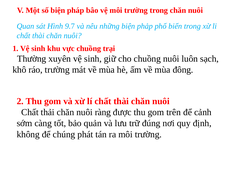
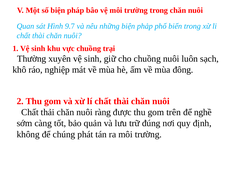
ráo trường: trường -> nghiệp (57, 70)
cảnh: cảnh -> nghề (203, 112)
